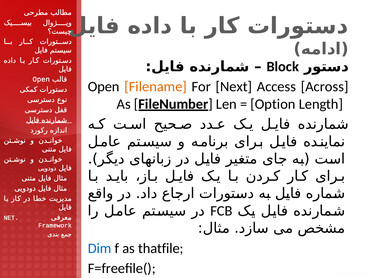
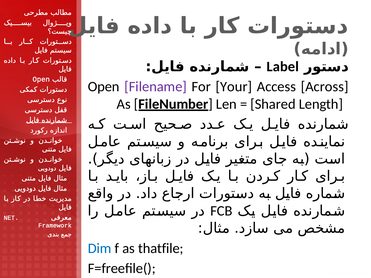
Block: Block -> Label (283, 67)
Filename colour: orange -> purple (156, 87)
Next: Next -> Your (234, 87)
Option: Option -> Shared (273, 104)
